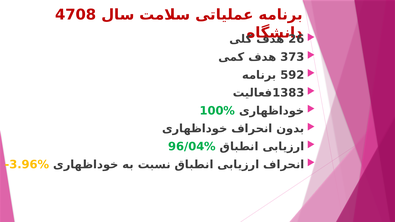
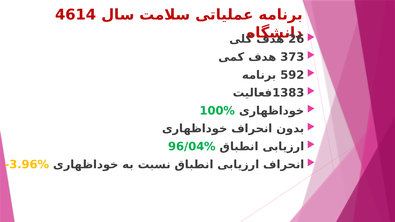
4708: 4708 -> 4614 (76, 15)
